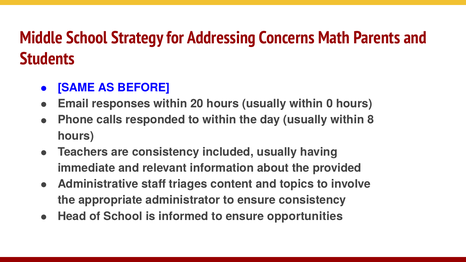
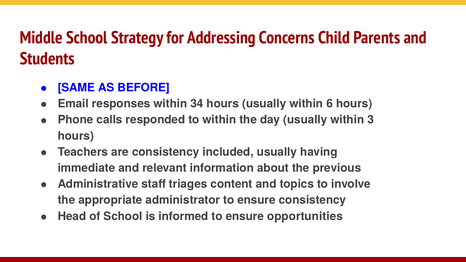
Math: Math -> Child (334, 38)
20: 20 -> 34 (197, 104)
0: 0 -> 6 (330, 104)
8: 8 -> 3 (371, 120)
provided: provided -> previous (337, 168)
